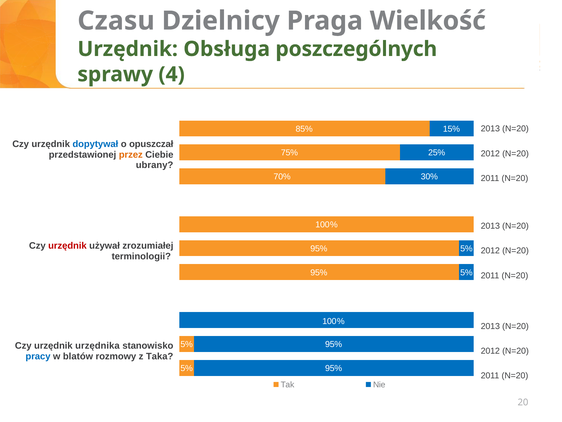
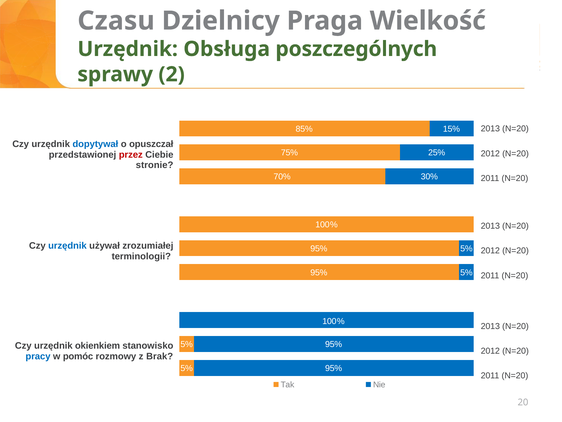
4: 4 -> 2 (172, 74)
przez colour: orange -> red (131, 155)
ubrany: ubrany -> stronie (155, 165)
urzędnik colour: red -> blue (67, 246)
urzędnika: urzędnika -> okienkiem (98, 345)
blatów: blatów -> pomóc (78, 356)
Taka: Taka -> Brak (160, 356)
